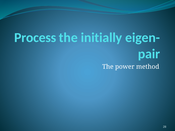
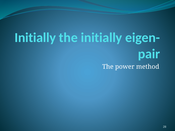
Process: Process -> Initially (35, 38)
